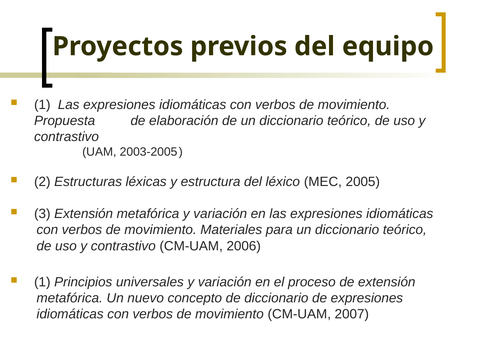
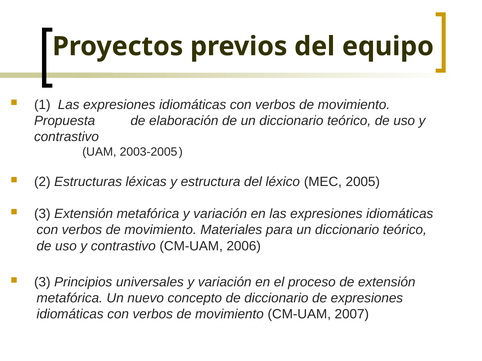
1: 1 -> 3 (42, 282)
